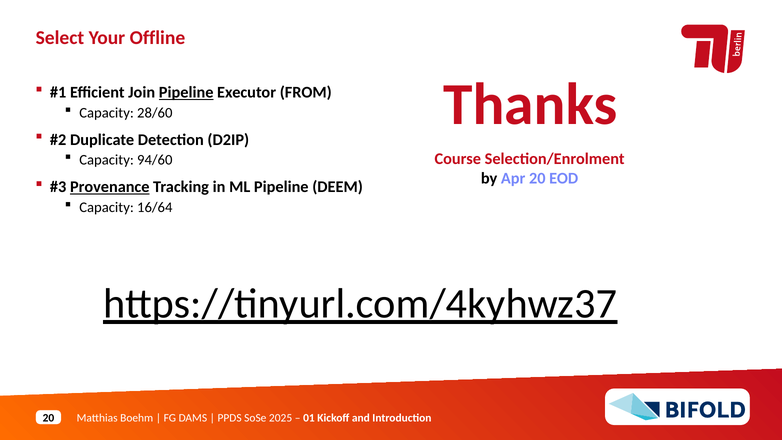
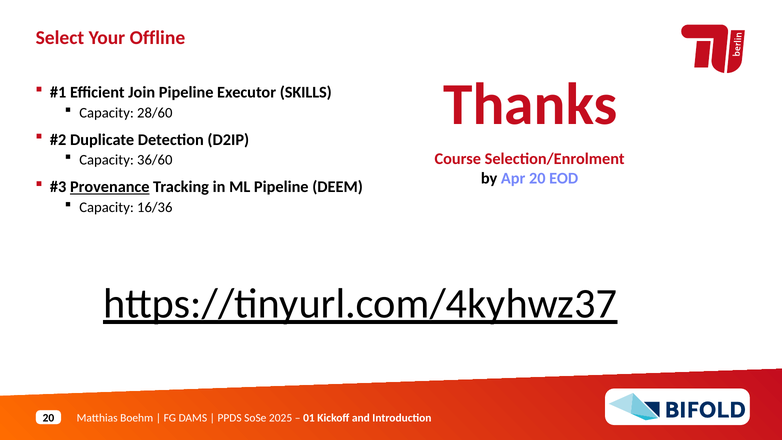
Pipeline underline: present -> none (186, 92)
FROM: FROM -> SKILLS (306, 92)
94/60: 94/60 -> 36/60 (155, 160)
16/64: 16/64 -> 16/36 (155, 207)
